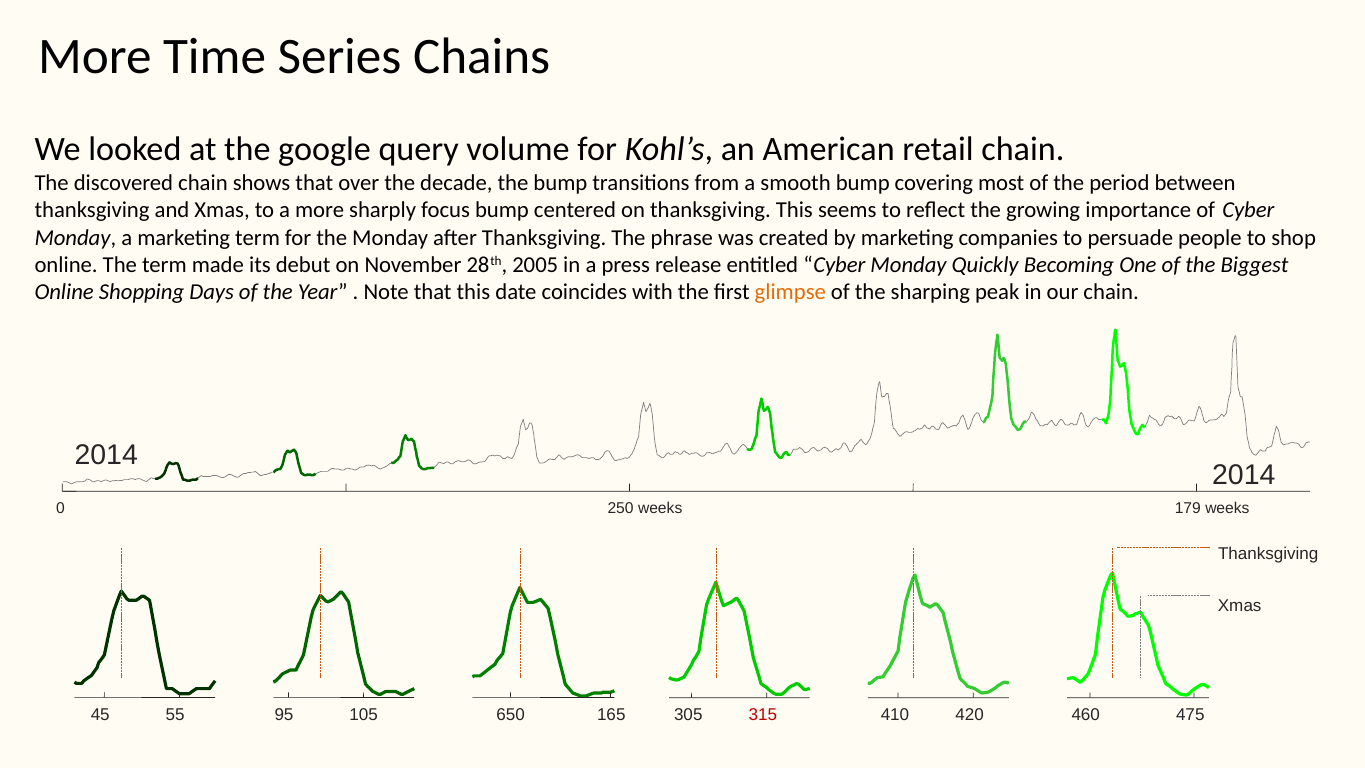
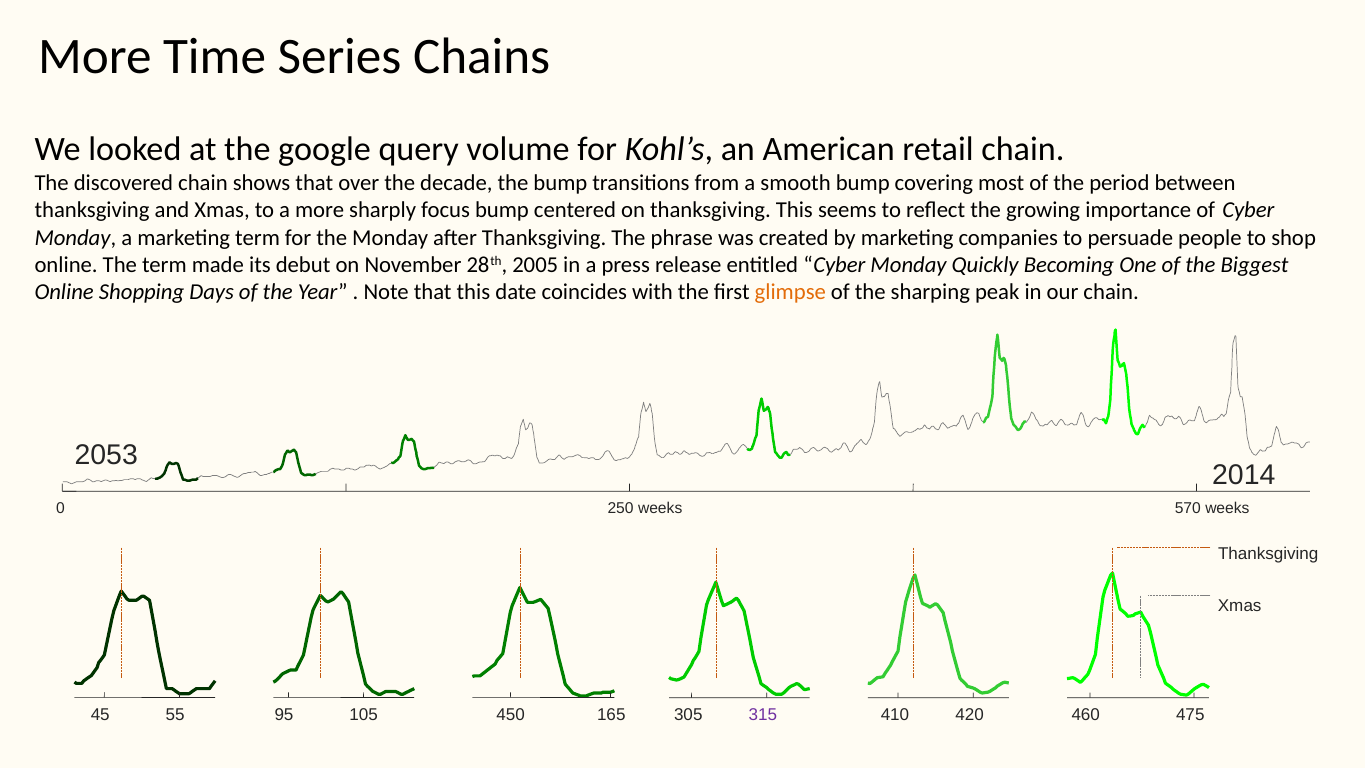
2014: 2014 -> 2053 (106, 455)
179: 179 -> 570 (1188, 509)
650: 650 -> 450 (511, 715)
315 colour: red -> purple (763, 715)
